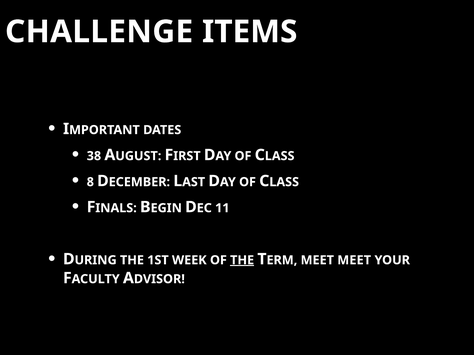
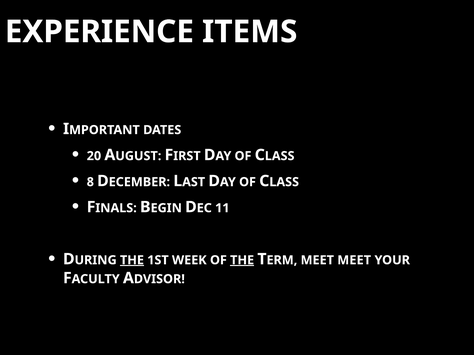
CHALLENGE: CHALLENGE -> EXPERIENCE (99, 32)
38: 38 -> 20 (94, 156)
THE underline: none -> present (132, 260)
